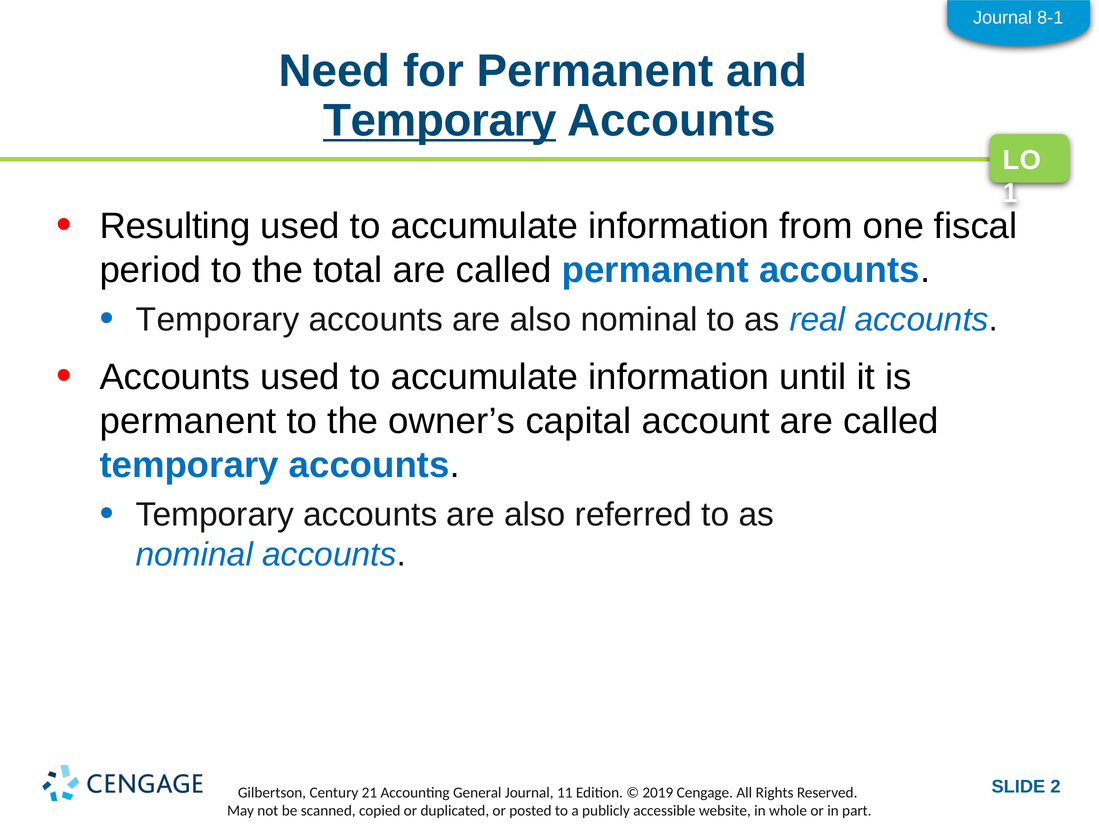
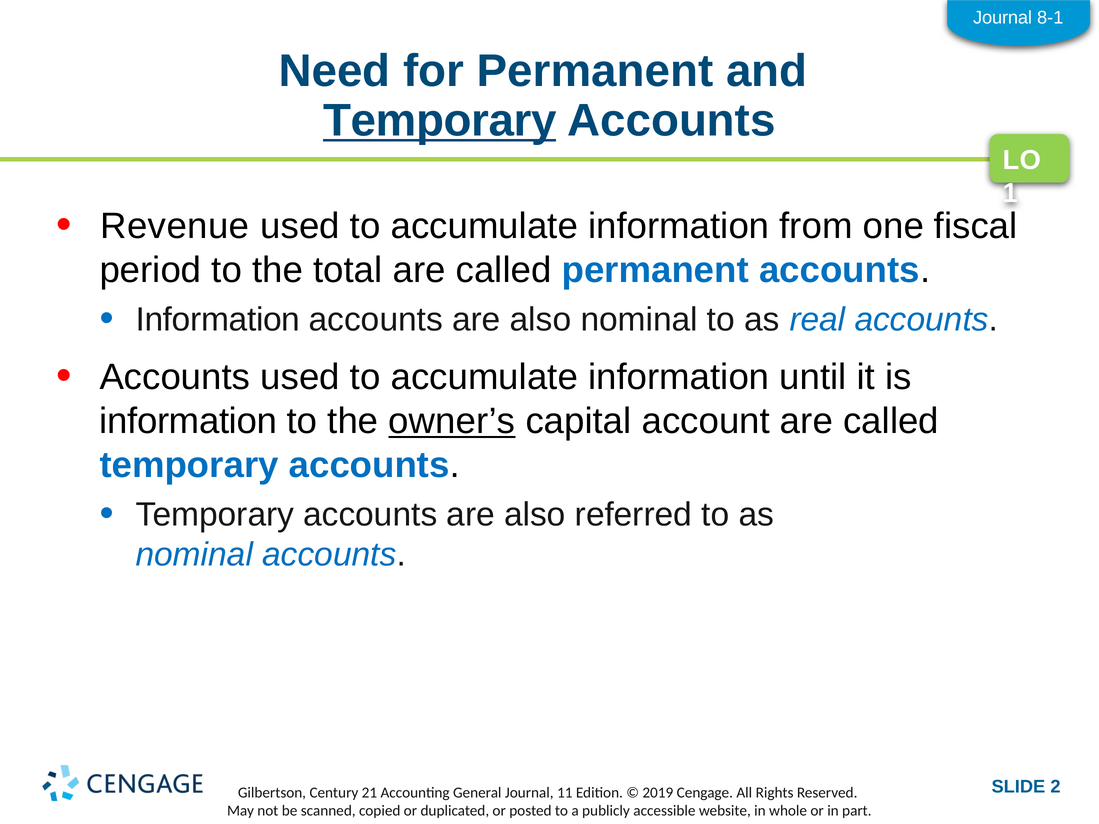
Resulting: Resulting -> Revenue (175, 226)
Temporary: Temporary -> Information (218, 320)
permanent: permanent -> information (188, 421)
owner’s underline: none -> present (452, 421)
